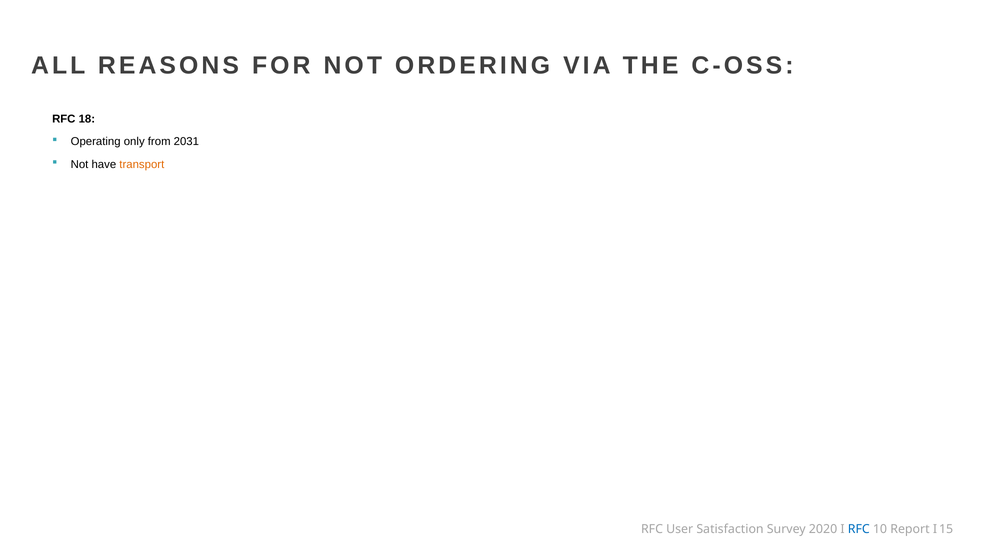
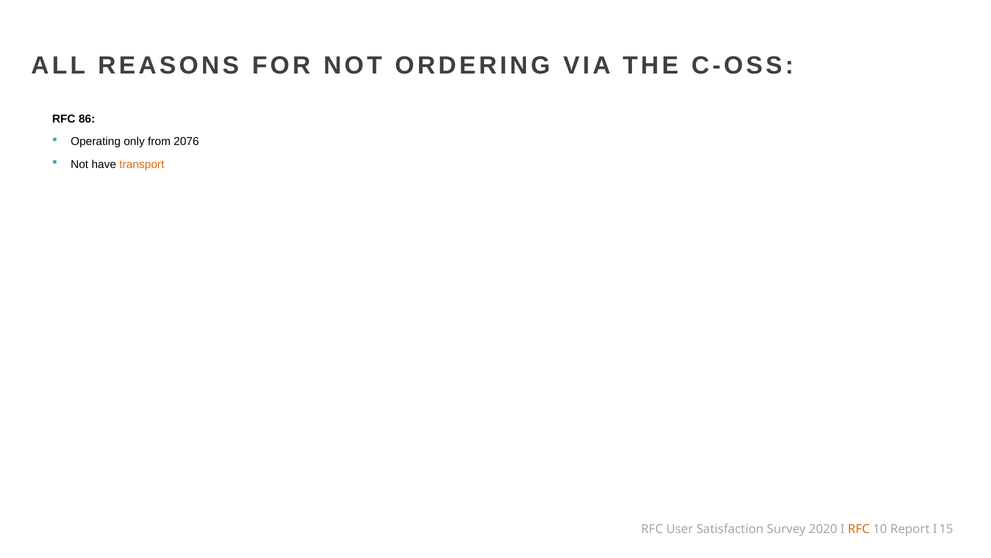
18: 18 -> 86 (87, 119)
2031: 2031 -> 2076 (186, 142)
RFC colour: blue -> orange (859, 529)
